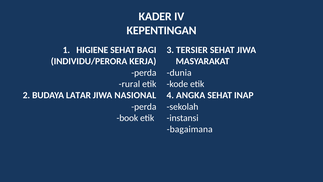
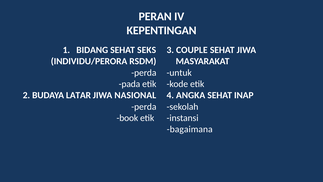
KADER: KADER -> PERAN (155, 16)
HIGIENE: HIGIENE -> BIDANG (92, 50)
BAGI: BAGI -> SEKS (147, 50)
TERSIER: TERSIER -> COUPLE (192, 50)
KERJA: KERJA -> RSDM (143, 61)
dunia: dunia -> untuk (179, 73)
rural: rural -> pada (129, 84)
